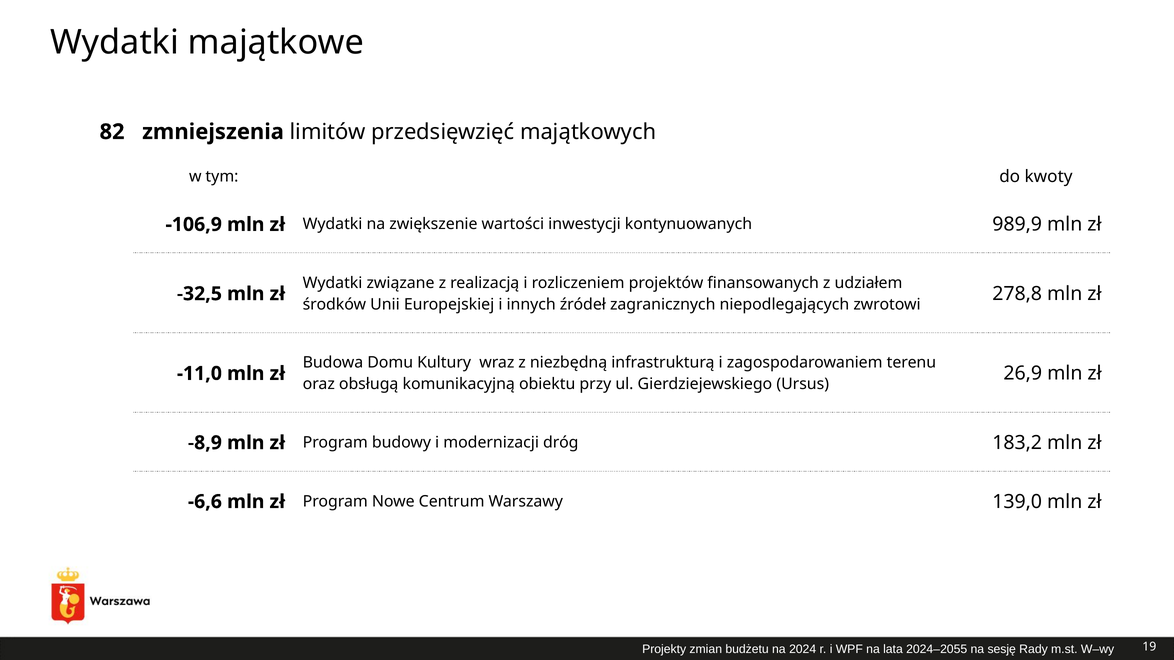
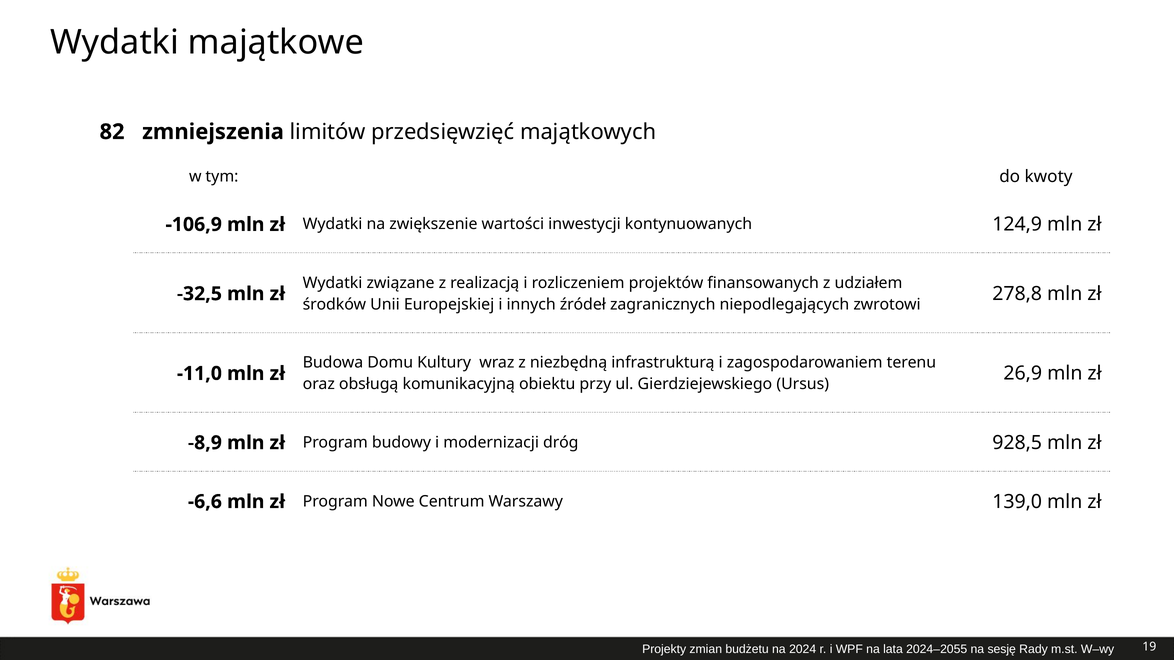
989,9: 989,9 -> 124,9 (1017, 225)
183,2: 183,2 -> 928,5 (1017, 443)
